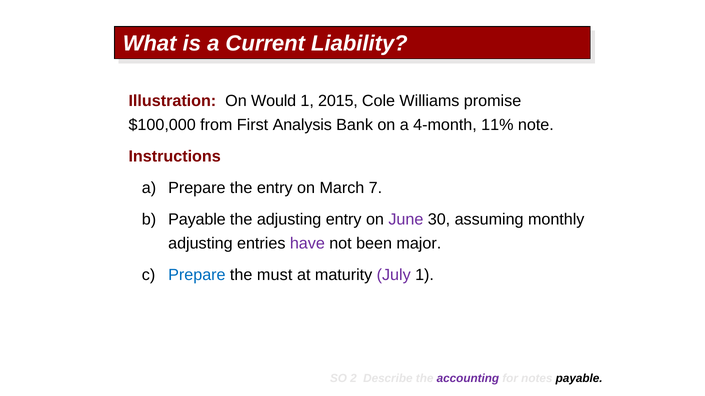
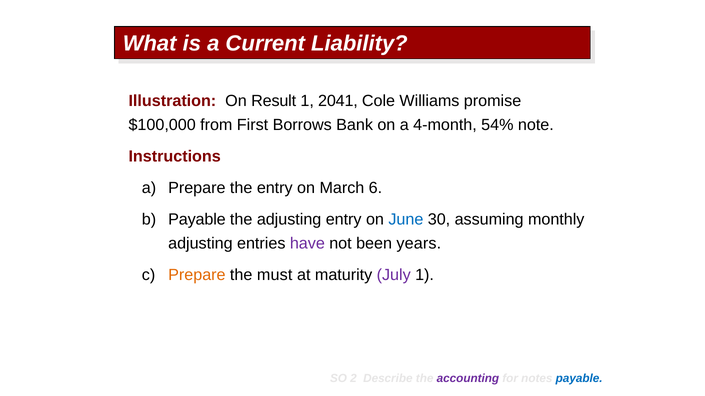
Would: Would -> Result (274, 101)
2015: 2015 -> 2041 (338, 101)
Analysis: Analysis -> Borrows (302, 125)
11%: 11% -> 54% (497, 125)
7: 7 -> 6 (375, 188)
June colour: purple -> blue (406, 220)
major: major -> years (419, 244)
Prepare colour: blue -> orange (197, 275)
payable colour: black -> blue (579, 379)
